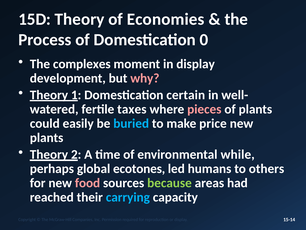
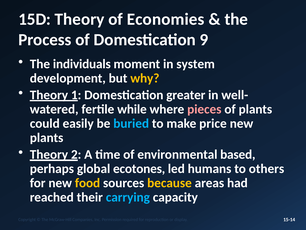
0: 0 -> 9 (204, 40)
complexes: complexes -> individuals (82, 64)
in display: display -> system (196, 64)
why colour: pink -> yellow (145, 78)
certain: certain -> greater (186, 95)
taxes: taxes -> while (132, 109)
while: while -> based (238, 154)
food colour: pink -> yellow (88, 183)
because colour: light green -> yellow (170, 183)
